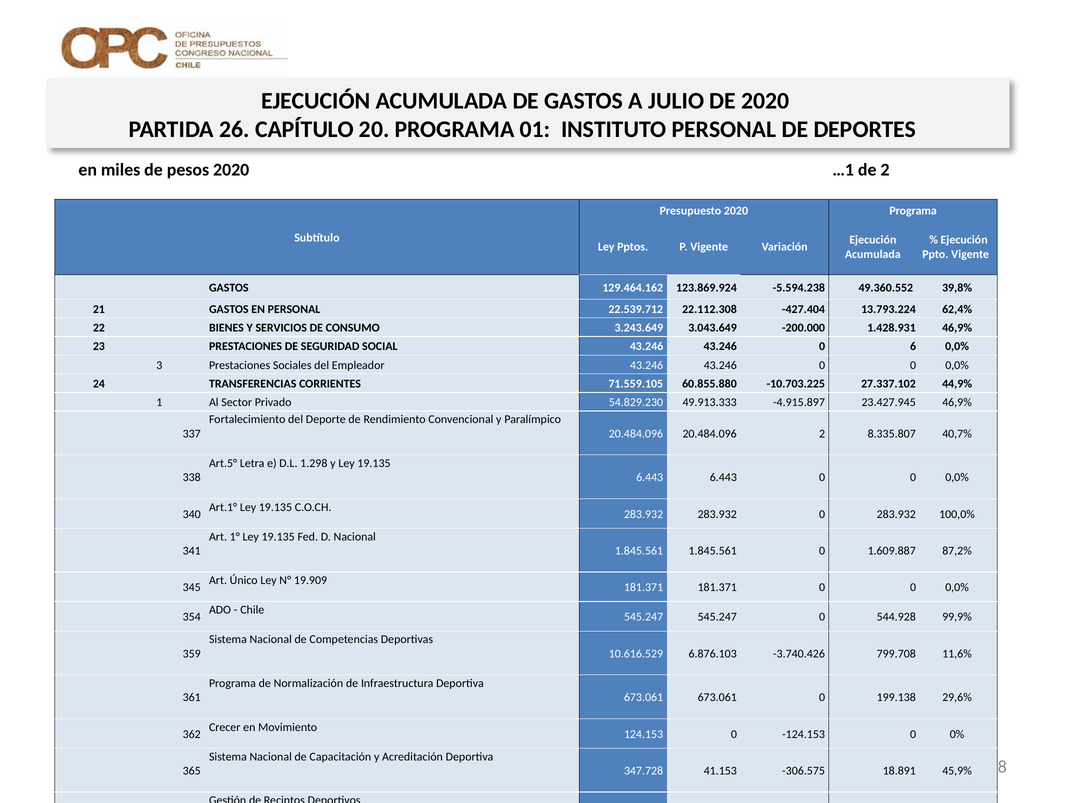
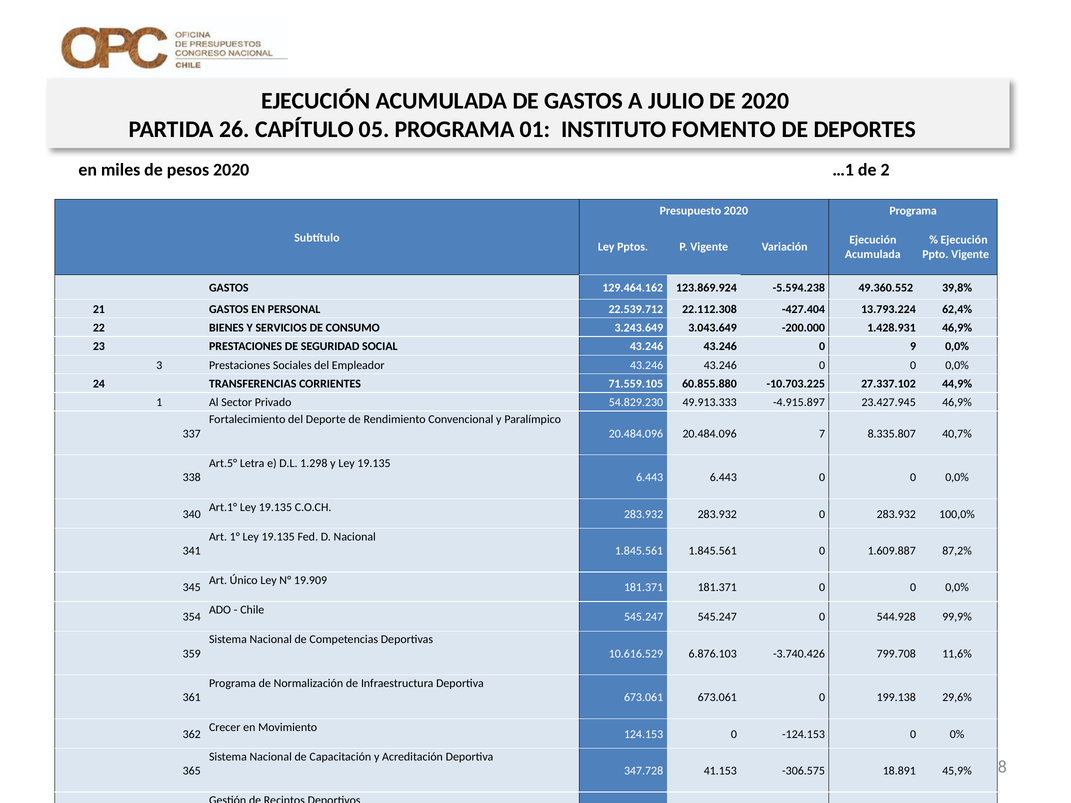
20: 20 -> 05 (374, 129)
INSTITUTO PERSONAL: PERSONAL -> FOMENTO (724, 129)
6: 6 -> 9 (913, 347)
20.484.096 2: 2 -> 7 (822, 434)
